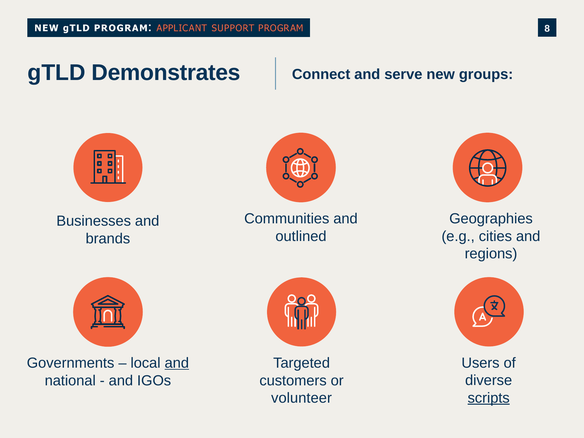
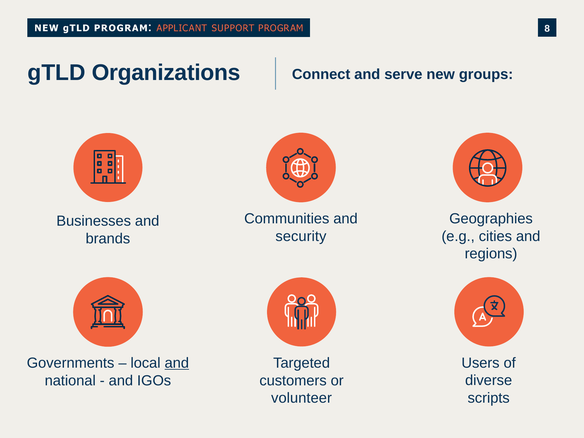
Demonstrates: Demonstrates -> Organizations (166, 73)
outlined: outlined -> security (301, 236)
scripts underline: present -> none (489, 398)
